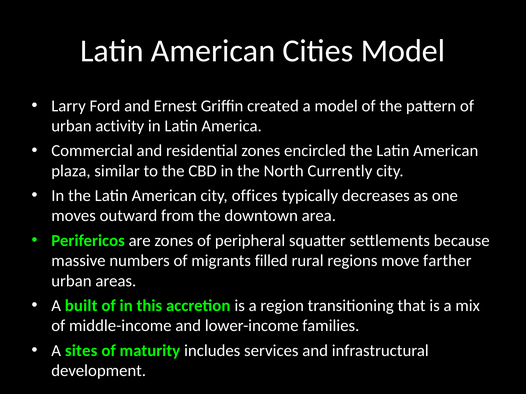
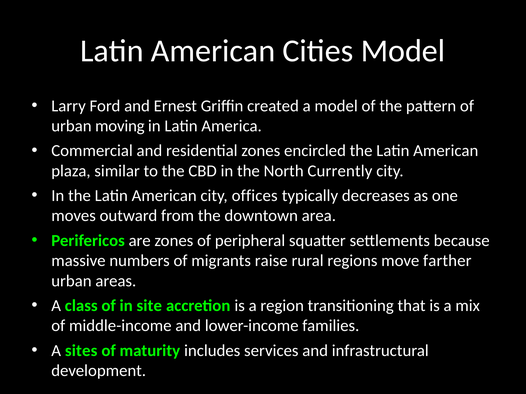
activity: activity -> moving (120, 126)
filled: filled -> raise (271, 261)
built: built -> class (81, 306)
this: this -> site (149, 306)
